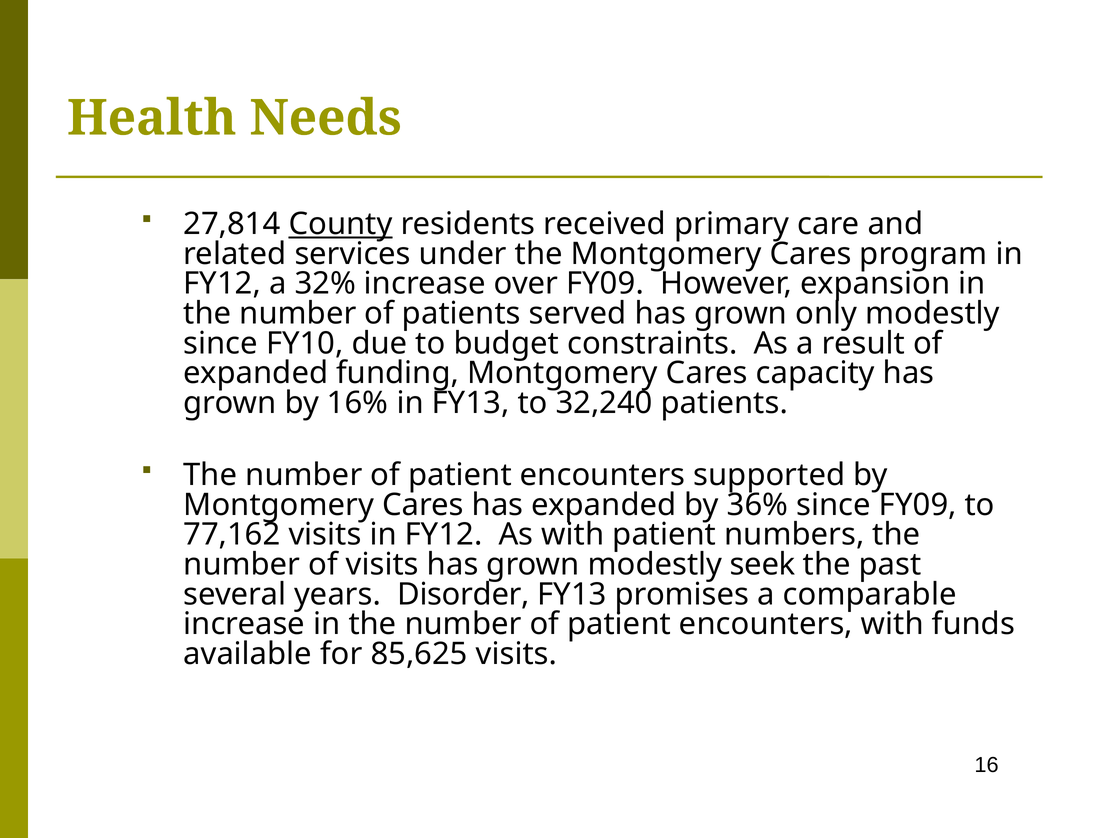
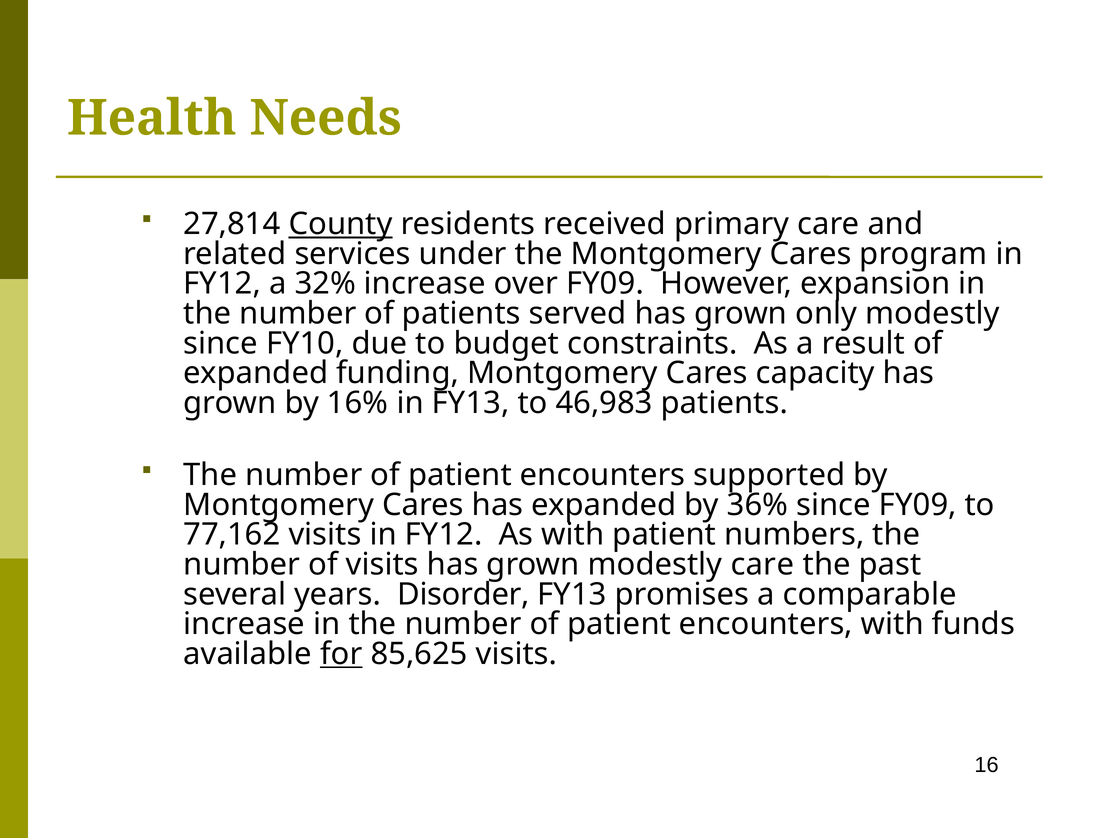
32,240: 32,240 -> 46,983 (604, 403)
modestly seek: seek -> care (762, 564)
for underline: none -> present (341, 654)
